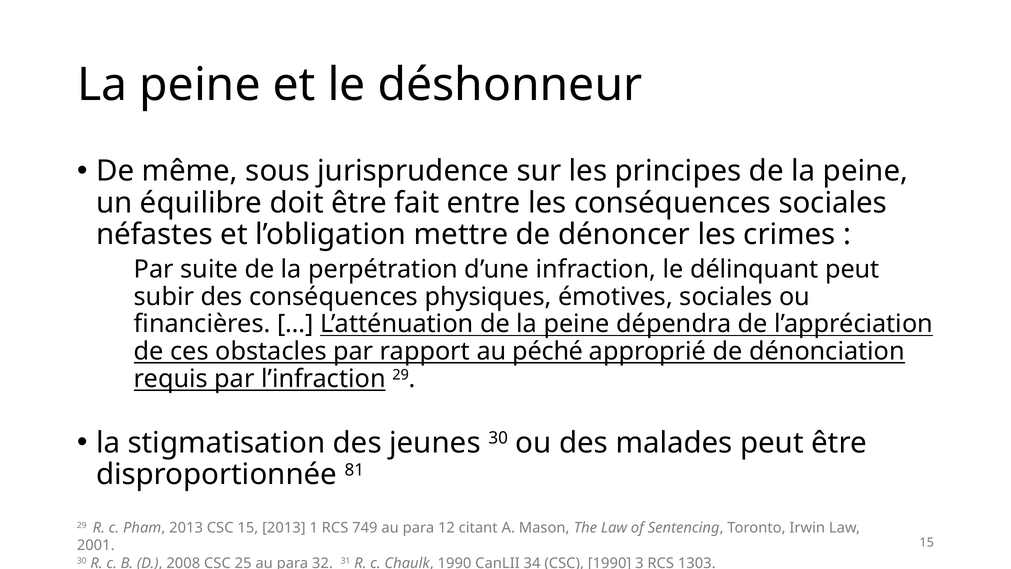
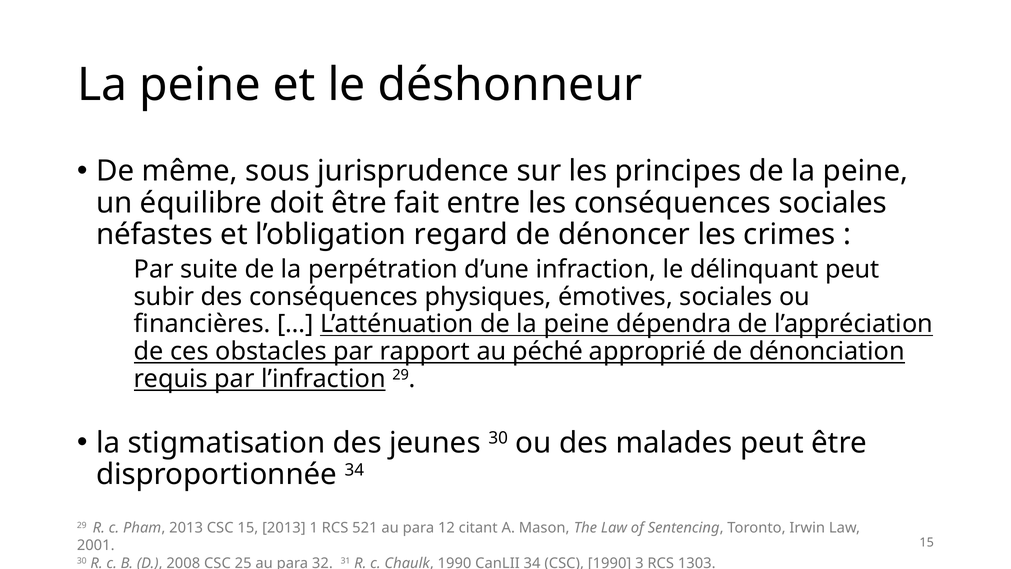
mettre: mettre -> regard (461, 234)
disproportionnée 81: 81 -> 34 (354, 470)
749: 749 -> 521 (365, 528)
